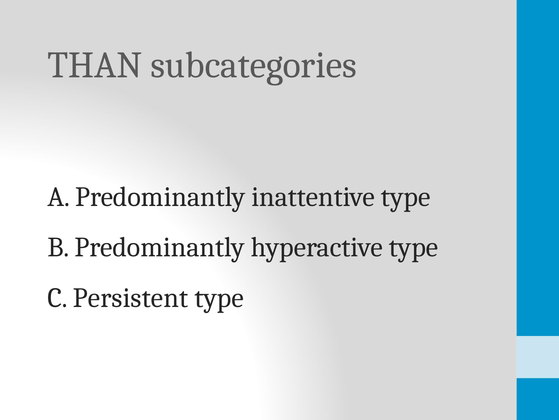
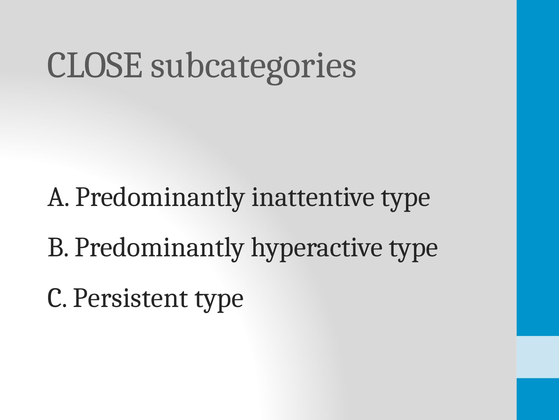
THAN: THAN -> CLOSE (95, 65)
